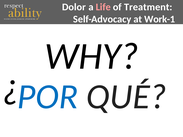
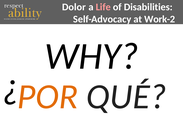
Treatment: Treatment -> Disabilities (148, 7)
Work-1: Work-1 -> Work-2 (160, 19)
POR colour: blue -> orange (48, 97)
